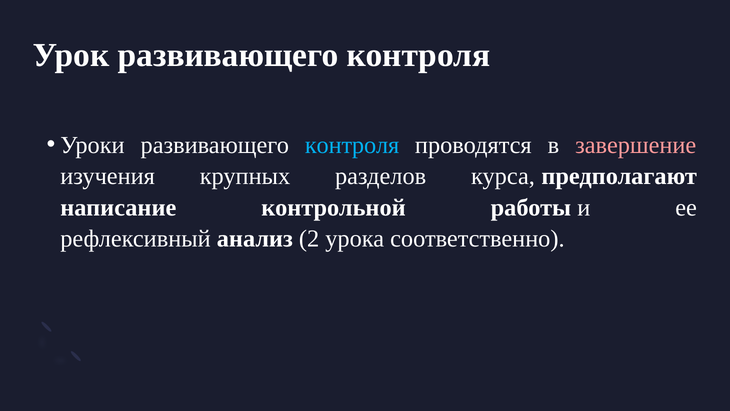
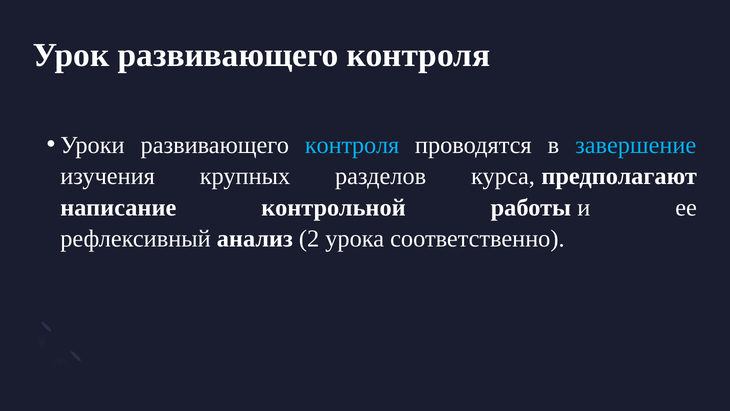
завершение colour: pink -> light blue (636, 145)
